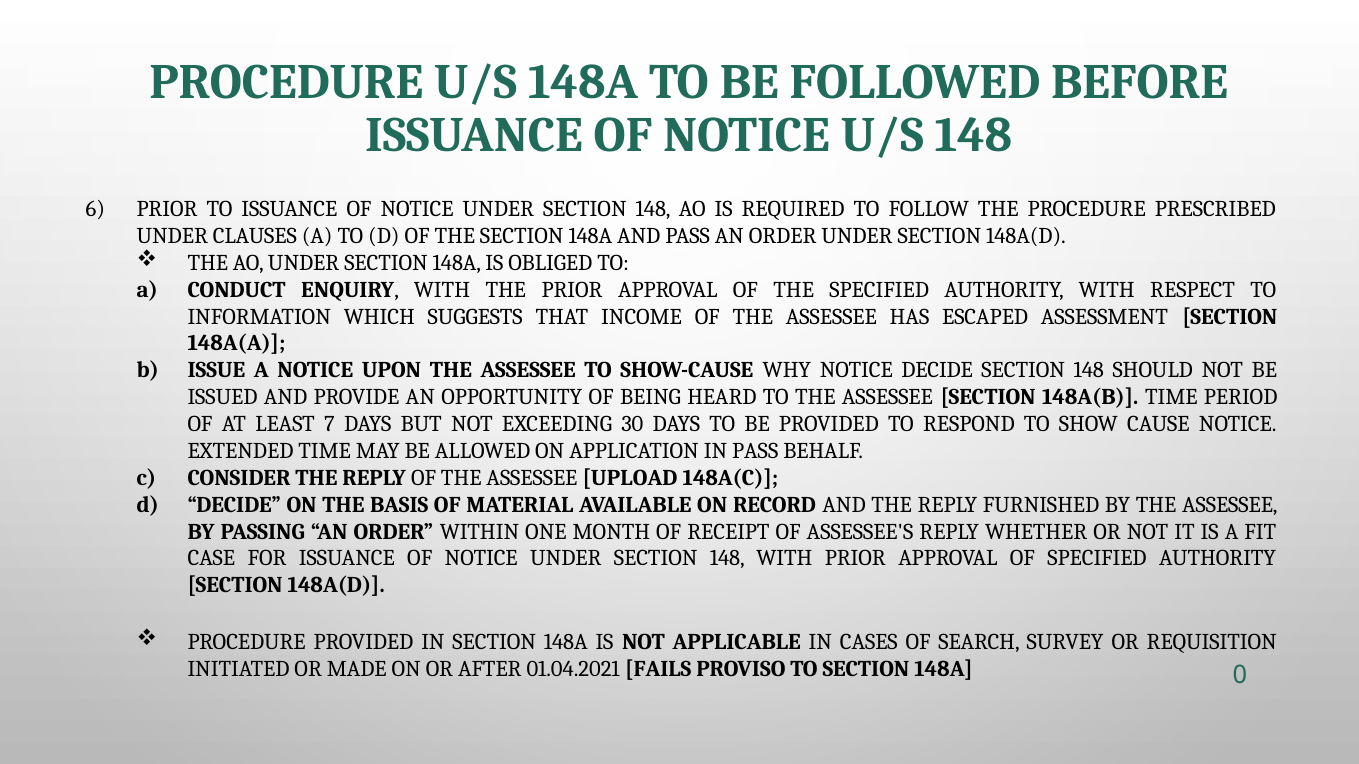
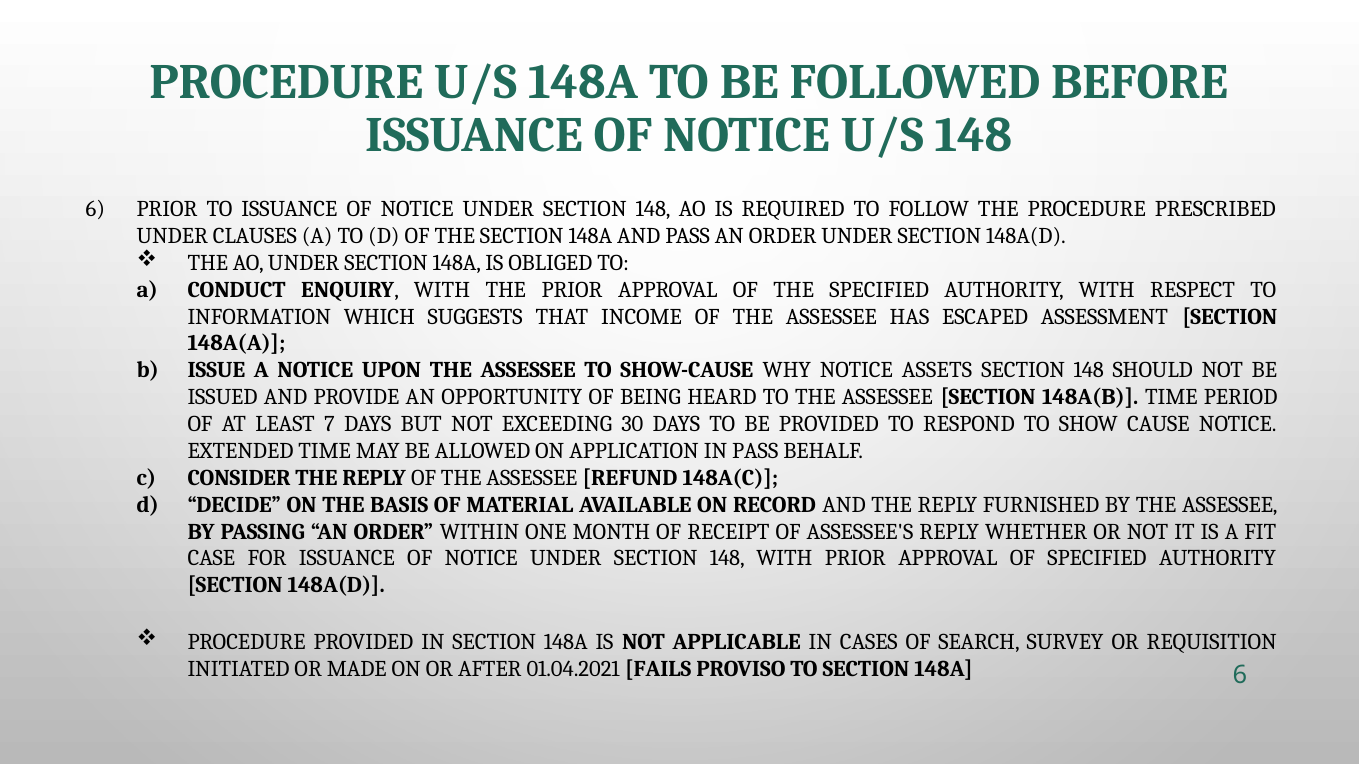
NOTICE DECIDE: DECIDE -> ASSETS (937, 371)
UPLOAD: UPLOAD -> REFUND (630, 478)
148A 0: 0 -> 6 (1240, 676)
